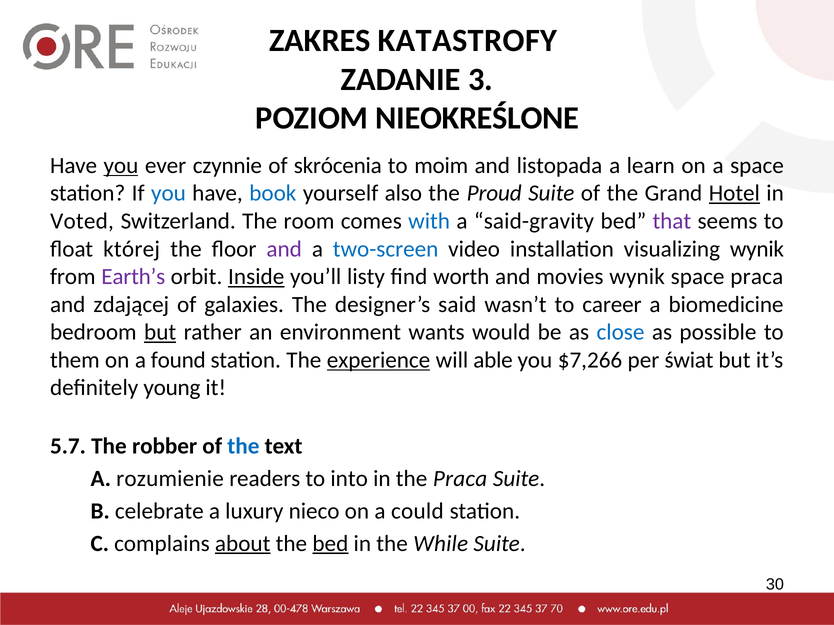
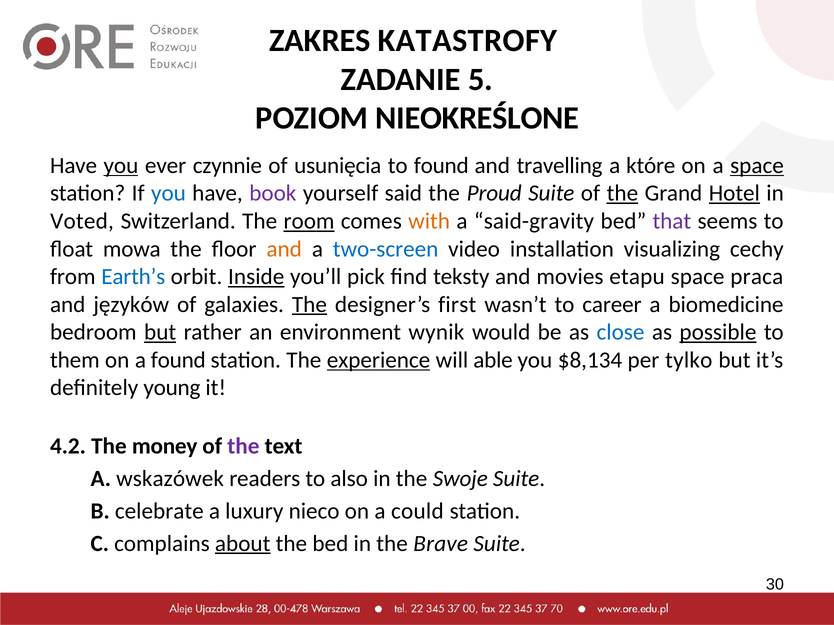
3: 3 -> 5 (481, 79)
skrócenia: skrócenia -> usunięcia (338, 166)
to moim: moim -> found (441, 166)
listopada: listopada -> travelling (560, 166)
learn: learn -> które (651, 166)
space underline: none -> present (757, 166)
book colour: blue -> purple (273, 193)
also: also -> said (403, 193)
the underline: none -> present (622, 193)
room underline: none -> present (309, 221)
with colour: blue -> orange (429, 221)
której: której -> mowa (132, 249)
and colour: purple -> orange (284, 249)
visualizing wynik: wynik -> cechy (757, 249)
Earth’s colour: purple -> blue (133, 277)
listy: listy -> pick (366, 277)
worth: worth -> teksty (461, 277)
movies wynik: wynik -> etapu (637, 277)
zdającej: zdającej -> języków (131, 305)
The underline: none -> present (309, 305)
said: said -> first (457, 305)
wants: wants -> wynik (436, 333)
possible underline: none -> present (718, 333)
$7,266: $7,266 -> $8,134 (590, 360)
świat: świat -> tylko (689, 360)
5.7: 5.7 -> 4.2 (68, 447)
robber: robber -> money (165, 447)
the colour: blue -> purple (243, 447)
rozumienie: rozumienie -> wskazówek (170, 479)
into: into -> also (349, 479)
the Praca: Praca -> Swoje (460, 479)
bed underline: present -> none (330, 544)
While: While -> Brave (441, 544)
